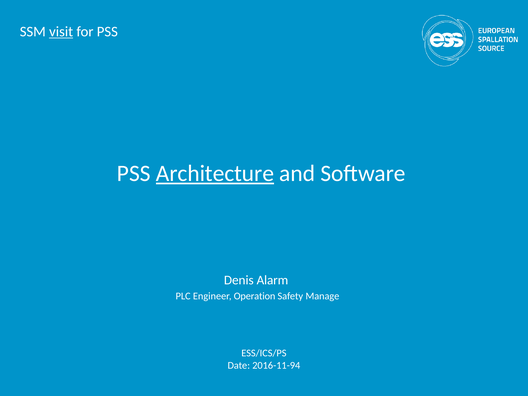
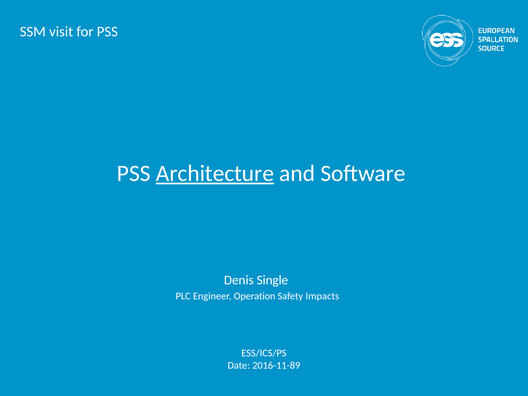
visit underline: present -> none (61, 32)
Alarm: Alarm -> Single (272, 280)
Manage: Manage -> Impacts (322, 296)
2016-11-94: 2016-11-94 -> 2016-11-89 (276, 365)
